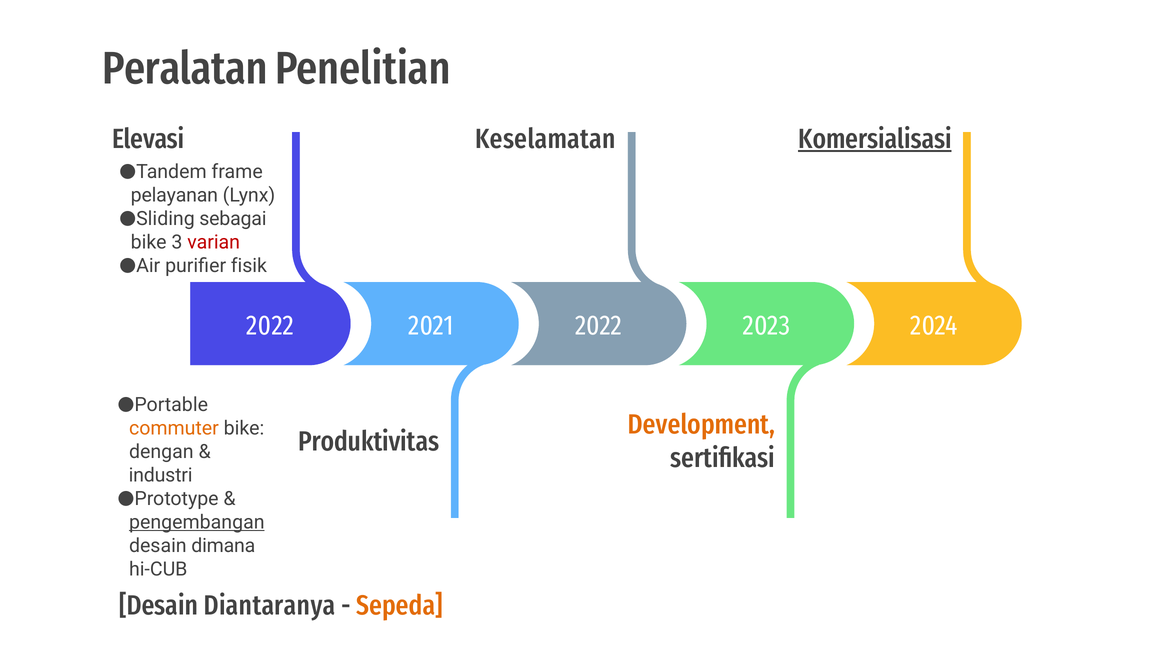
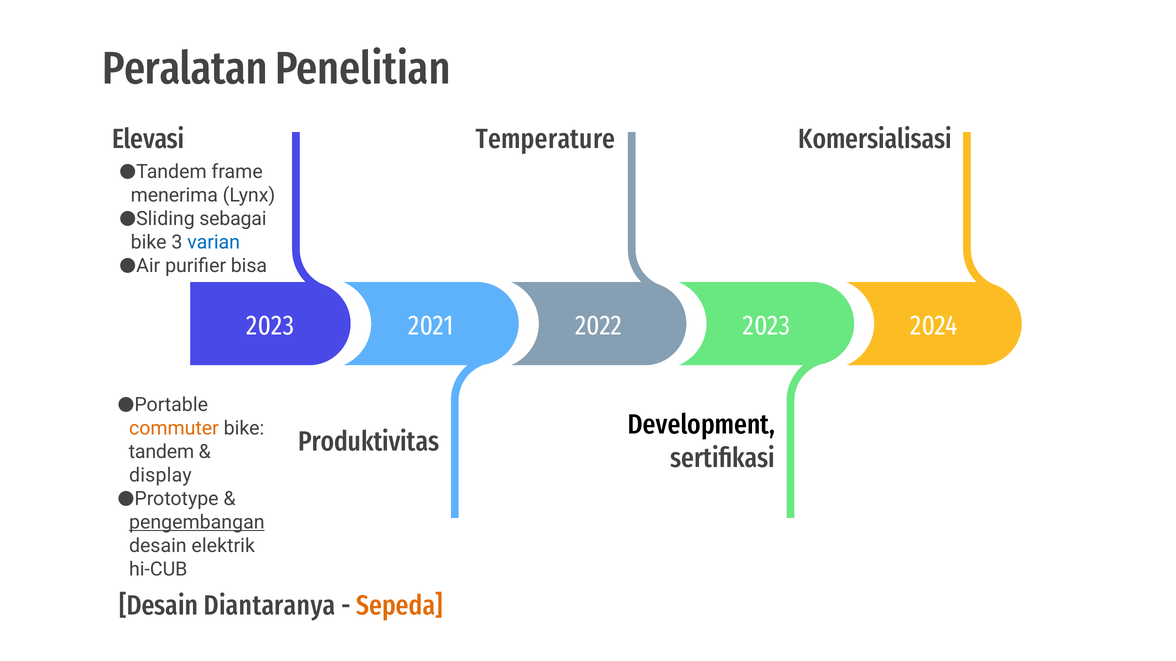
Keselamatan: Keselamatan -> Temperature (545, 139)
Komersialisasi underline: present -> none (875, 139)
pelayanan: pelayanan -> menerima (174, 195)
varian colour: red -> blue (214, 242)
fisik: fisik -> bisa (249, 266)
2022: 2022 -> 2023 (270, 326)
Development colour: orange -> black (701, 425)
dengan: dengan -> tandem (161, 452)
industri: industri -> display (160, 476)
dimana: dimana -> elektrik (223, 546)
